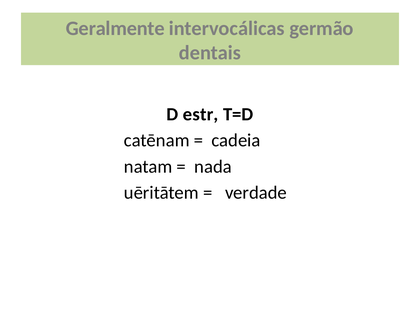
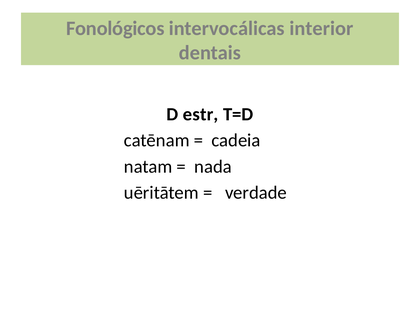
Geralmente: Geralmente -> Fonológicos (115, 28)
germão: germão -> interior (321, 28)
